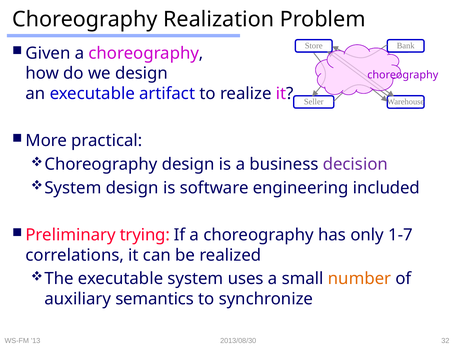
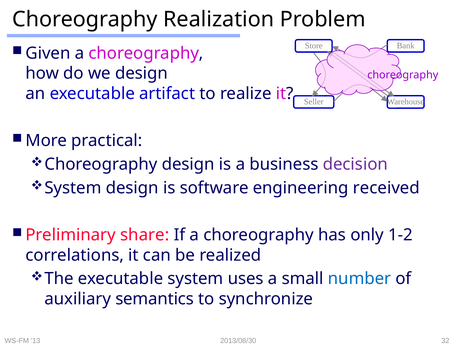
included: included -> received (386, 188)
trying: trying -> share (145, 235)
1-7: 1-7 -> 1-2 (400, 235)
number colour: orange -> blue (360, 279)
